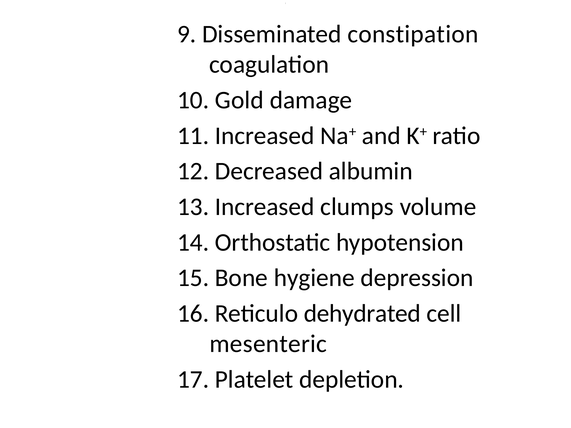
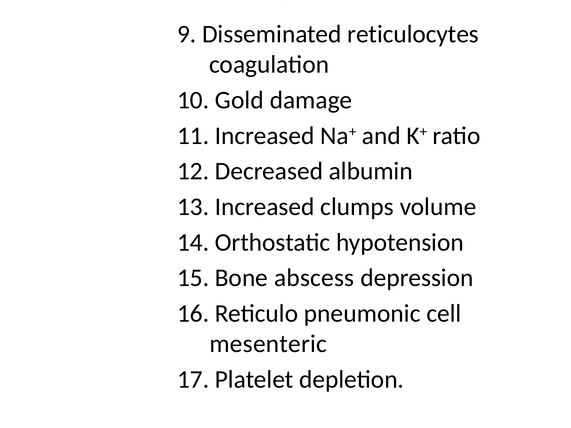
constipation: constipation -> reticulocytes (413, 34)
hygiene: hygiene -> abscess (314, 278)
dehydrated: dehydrated -> pneumonic (362, 314)
